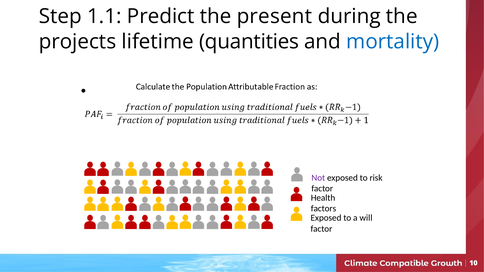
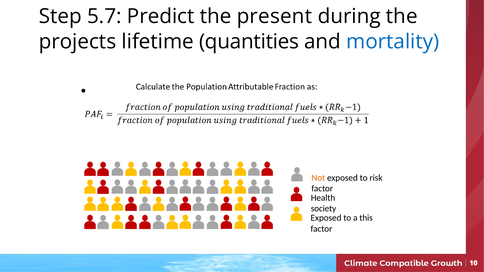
1.1: 1.1 -> 5.7 (104, 16)
Not colour: purple -> orange (318, 178)
factors: factors -> society (324, 209)
will: will -> this (366, 218)
